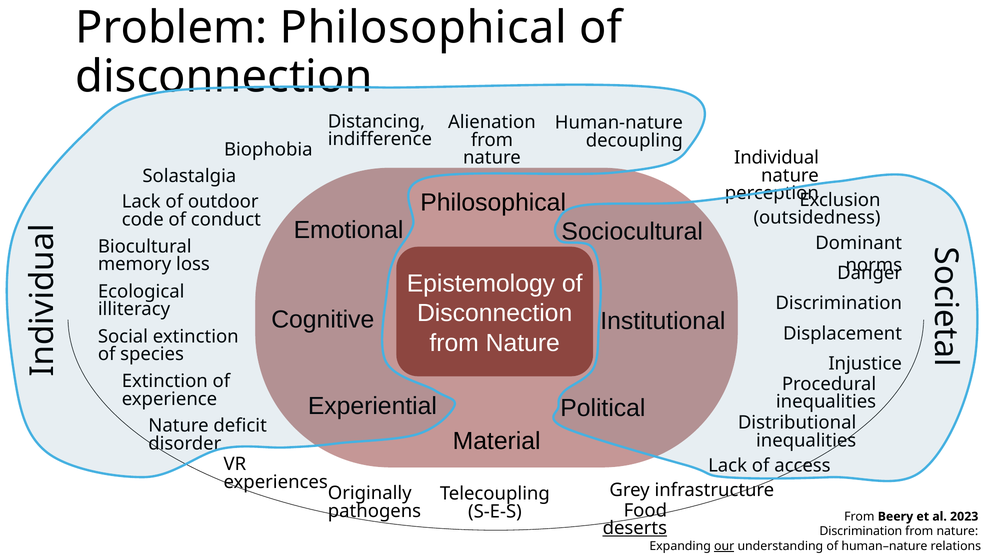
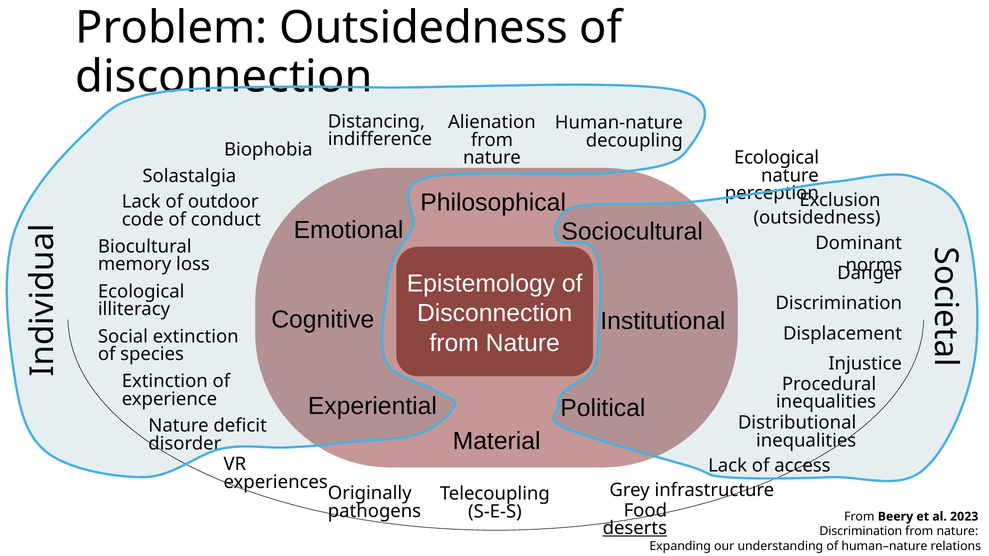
Problem Philosophical: Philosophical -> Outsidedness (424, 28)
Individual: Individual -> Ecological (777, 158)
our underline: present -> none (724, 546)
